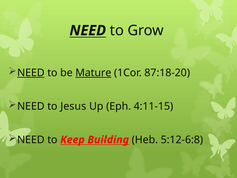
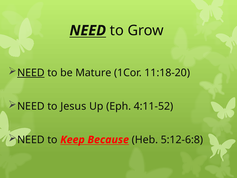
Mature underline: present -> none (93, 73)
87:18-20: 87:18-20 -> 11:18-20 (167, 73)
4:11-15: 4:11-15 -> 4:11-52 (154, 106)
Building: Building -> Because (108, 140)
